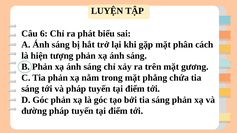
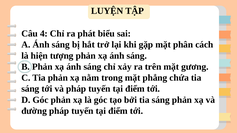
6: 6 -> 4 (44, 34)
